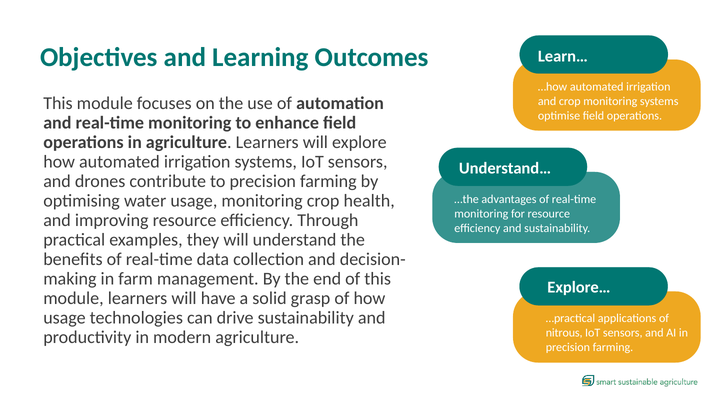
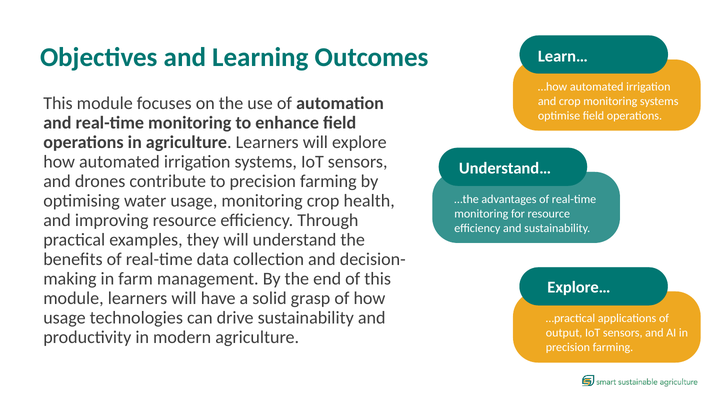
nitrous: nitrous -> output (564, 333)
